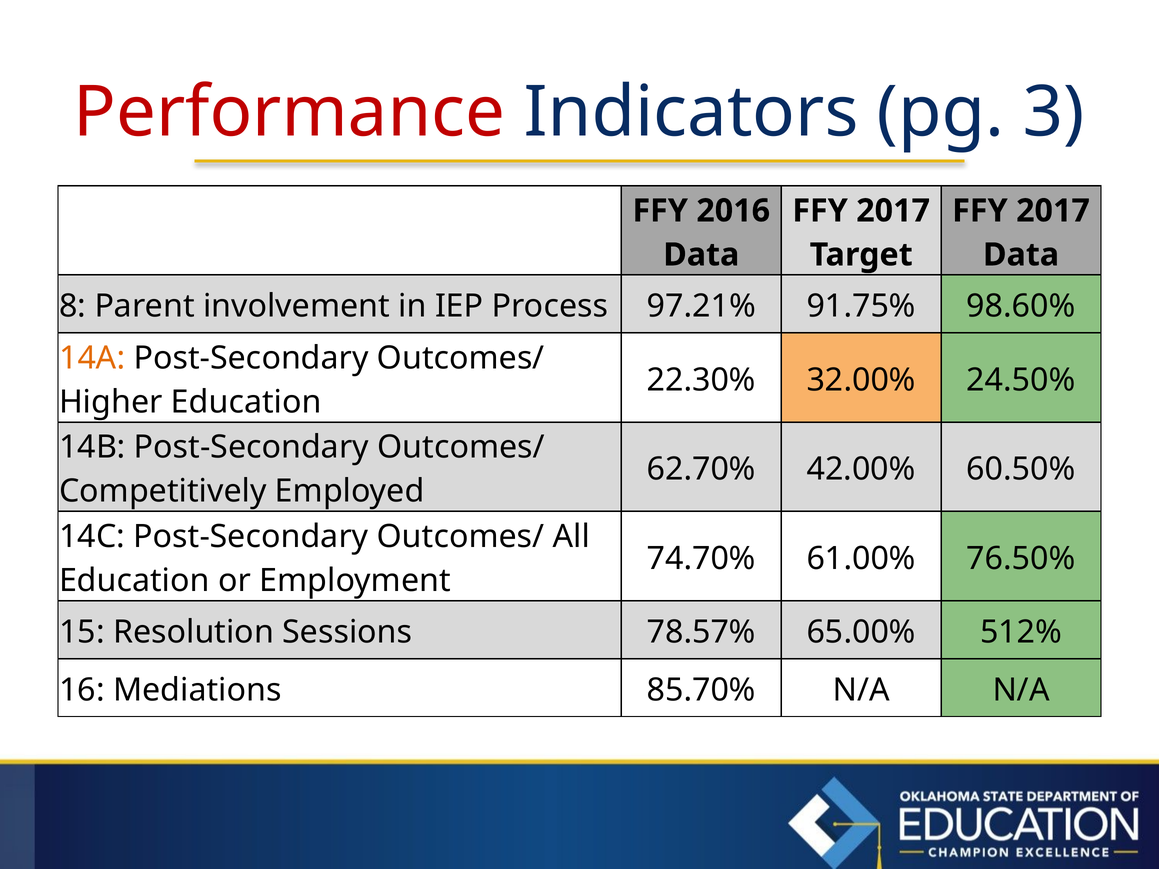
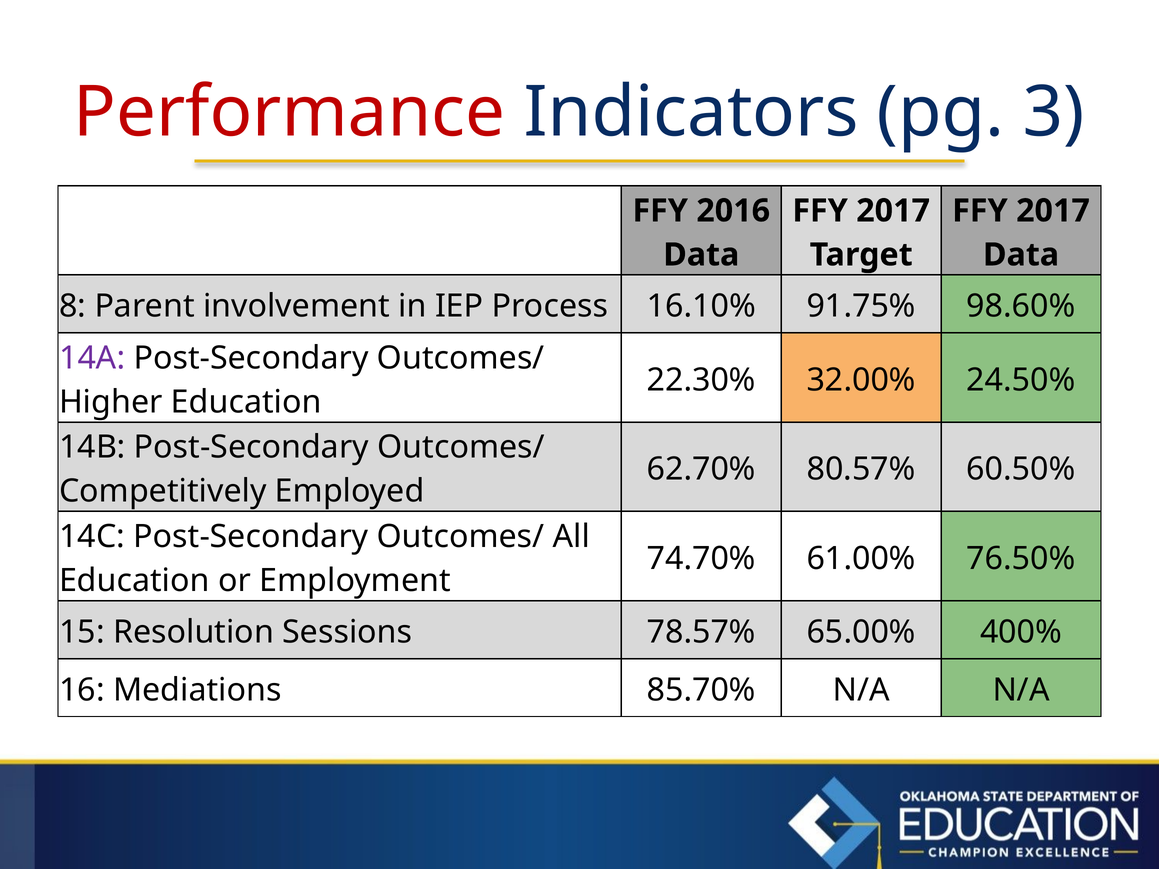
97.21%: 97.21% -> 16.10% (701, 306)
14A colour: orange -> purple (92, 358)
42.00%: 42.00% -> 80.57% (861, 469)
512%: 512% -> 400% (1021, 632)
